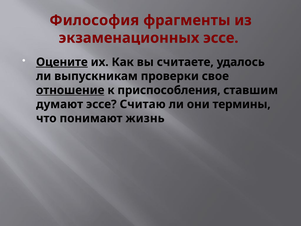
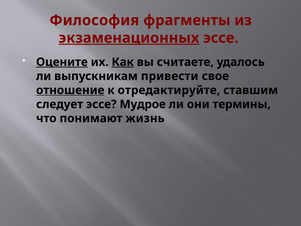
экзаменационных underline: none -> present (129, 38)
Как underline: none -> present (123, 62)
проверки: проверки -> привести (170, 76)
приспособления: приспособления -> отредактируйте (169, 90)
думают: думают -> следует (60, 104)
Считаю: Считаю -> Мудрое (143, 104)
